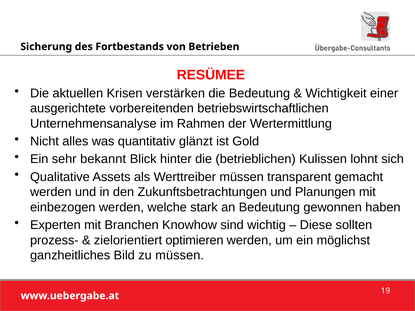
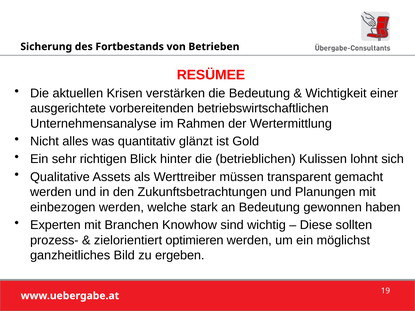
bekannt: bekannt -> richtigen (103, 159)
zu müssen: müssen -> ergeben (180, 256)
